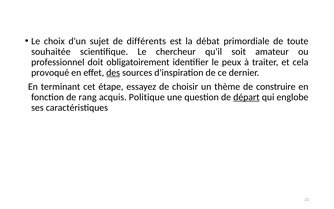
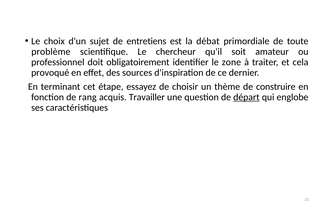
différents: différents -> entretiens (146, 41)
souhaitée: souhaitée -> problème (51, 52)
peux: peux -> zone (231, 62)
des underline: present -> none (113, 73)
Politique: Politique -> Travailler (147, 97)
